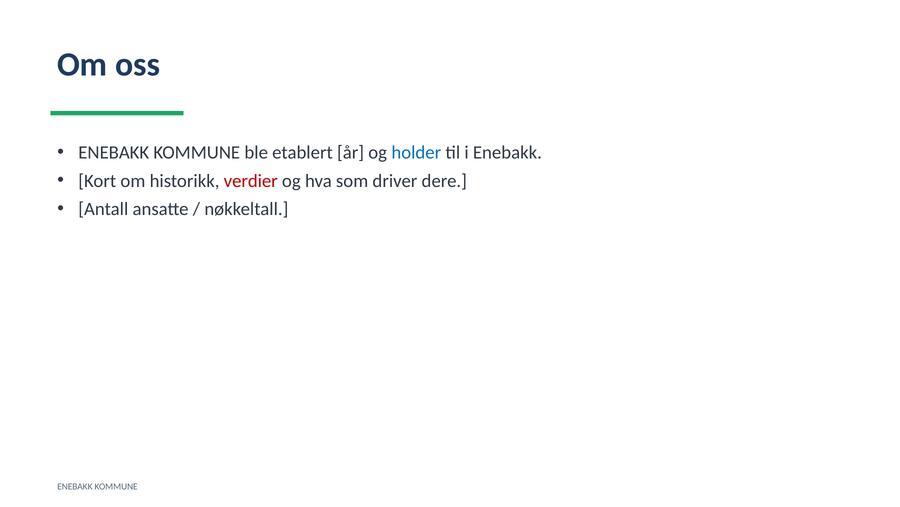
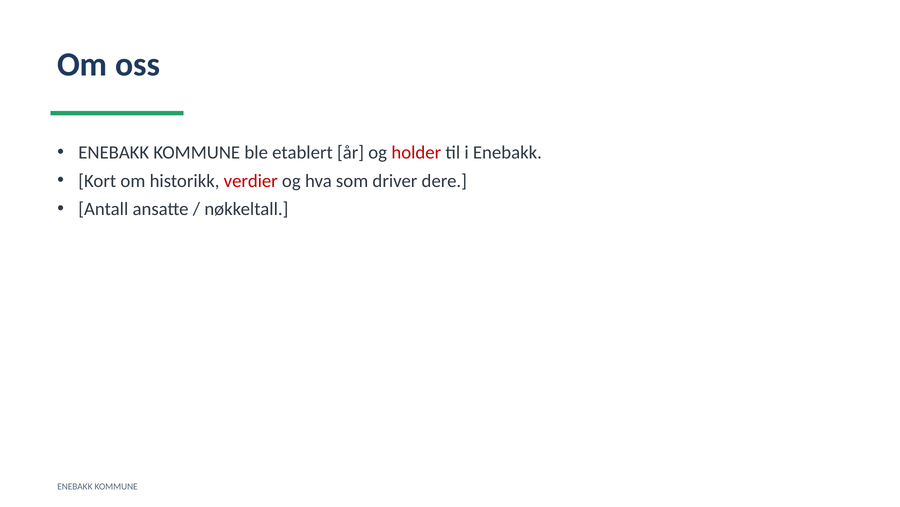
holder colour: blue -> red (416, 152)
